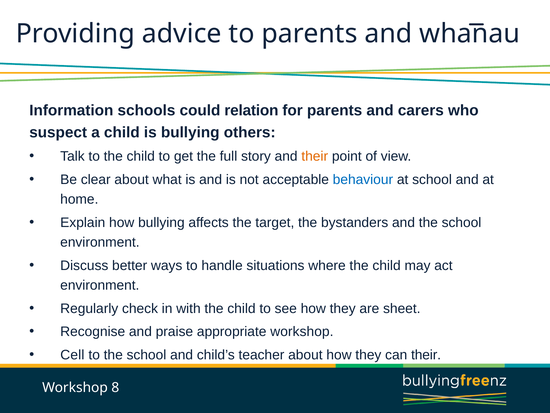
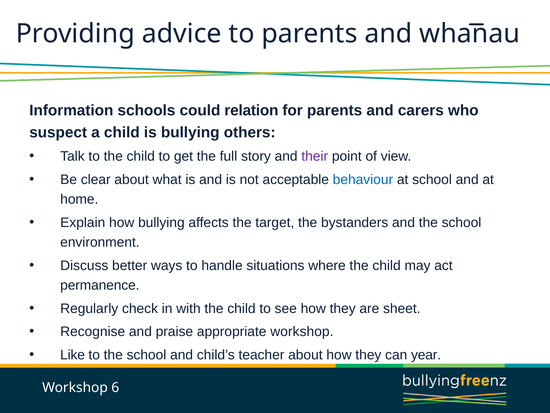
their colour: orange -> purple (315, 156)
environment: environment -> permanence (100, 285)
Cell: Cell -> Like (73, 355)
can their: their -> year (426, 355)
8: 8 -> 6 (115, 387)
